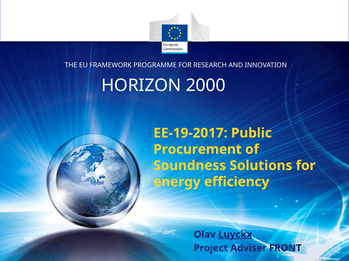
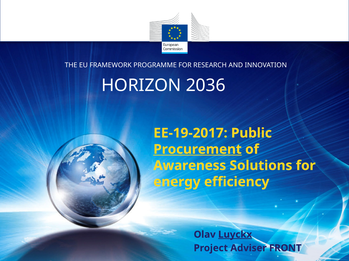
2000: 2000 -> 2036 (206, 86)
Procurement underline: none -> present (198, 150)
Soundness: Soundness -> Awareness (190, 166)
